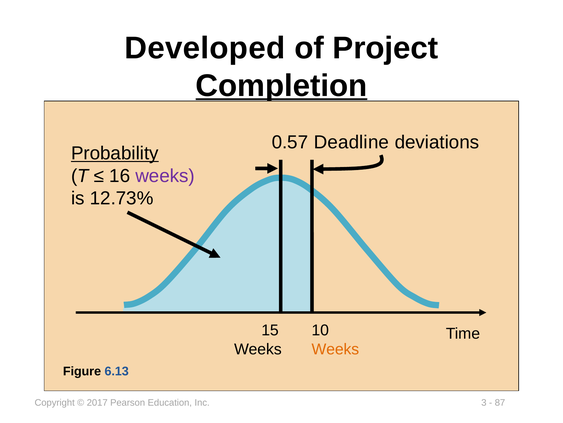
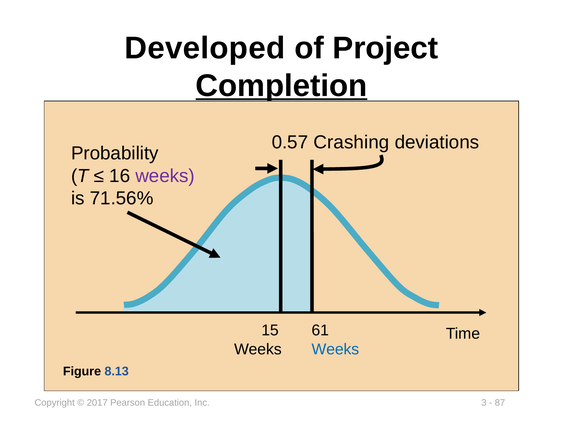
Deadline: Deadline -> Crashing (351, 142)
Probability underline: present -> none (115, 153)
12.73%: 12.73% -> 71.56% (122, 198)
10: 10 -> 61 (320, 330)
Weeks colour: orange -> blue (335, 349)
6.13: 6.13 -> 8.13 (117, 371)
